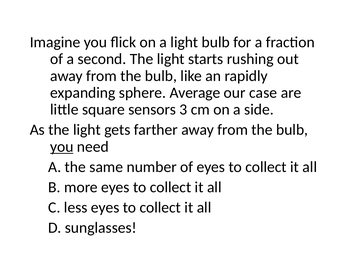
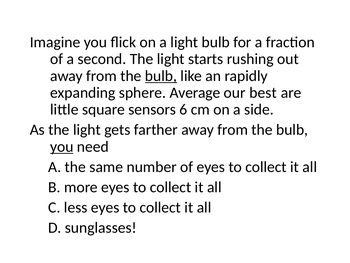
bulb underline: none -> present (161, 76)
case: case -> best (263, 93)
3: 3 -> 6 (183, 109)
